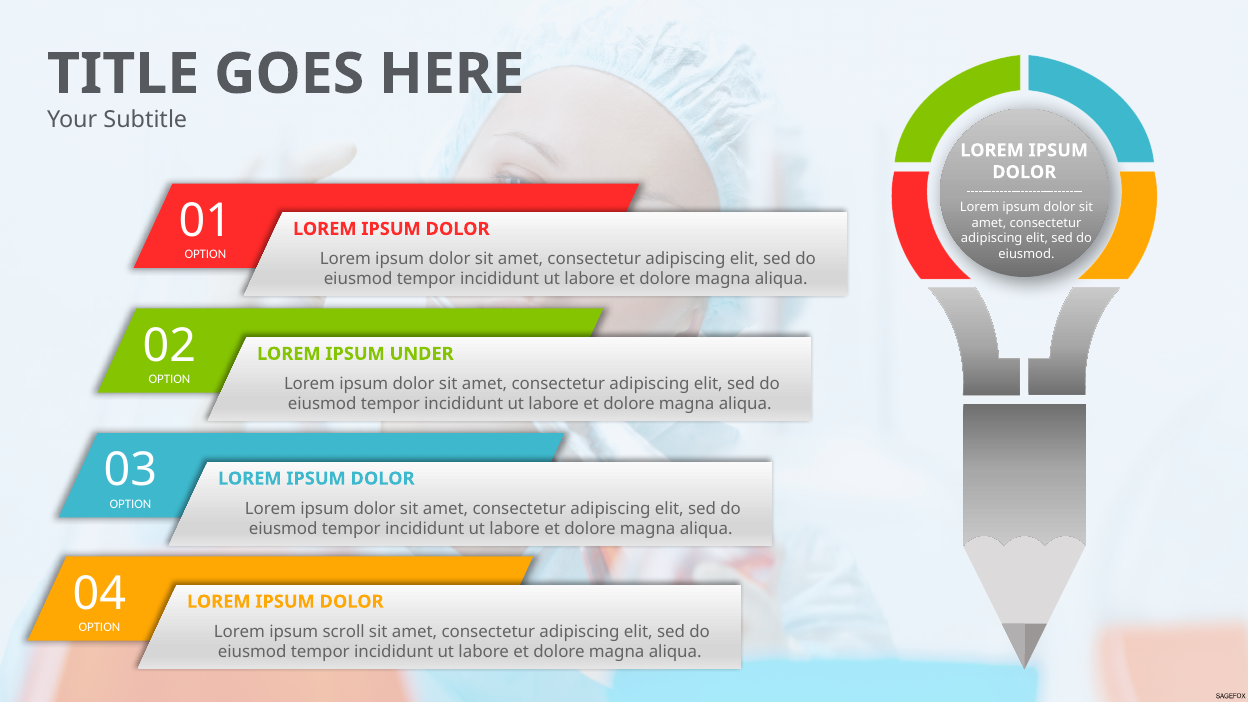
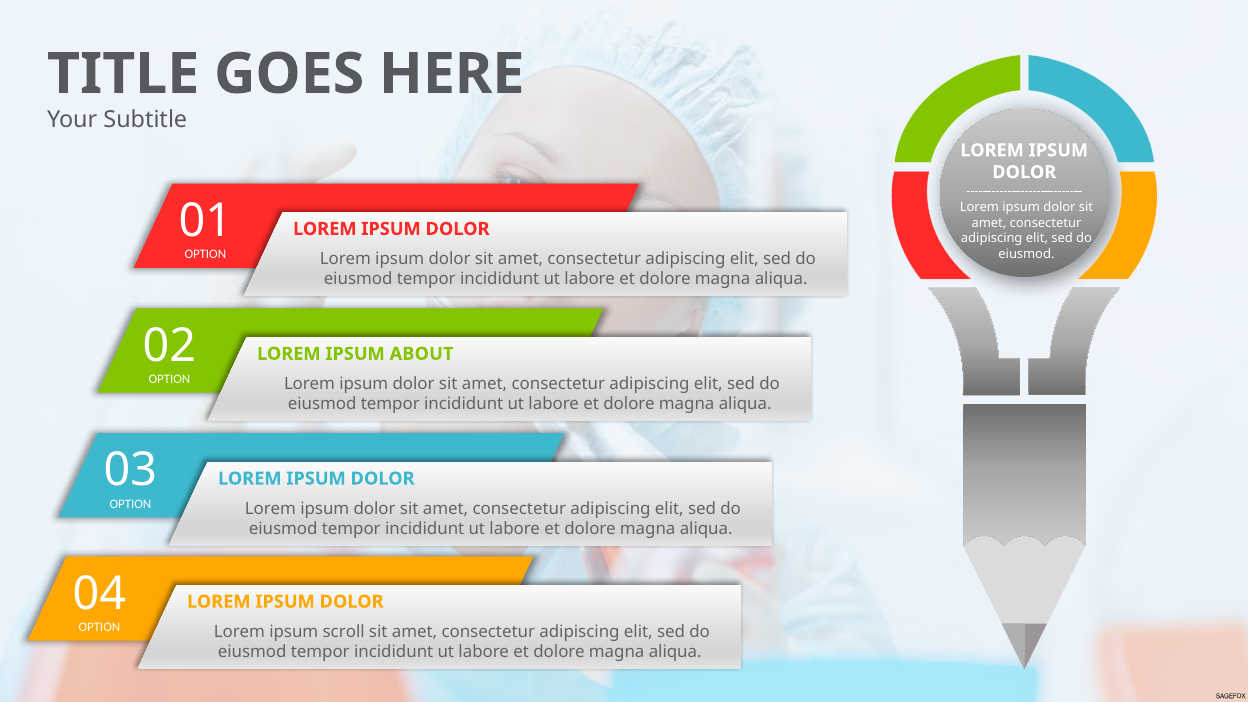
UNDER: UNDER -> ABOUT (422, 354)
